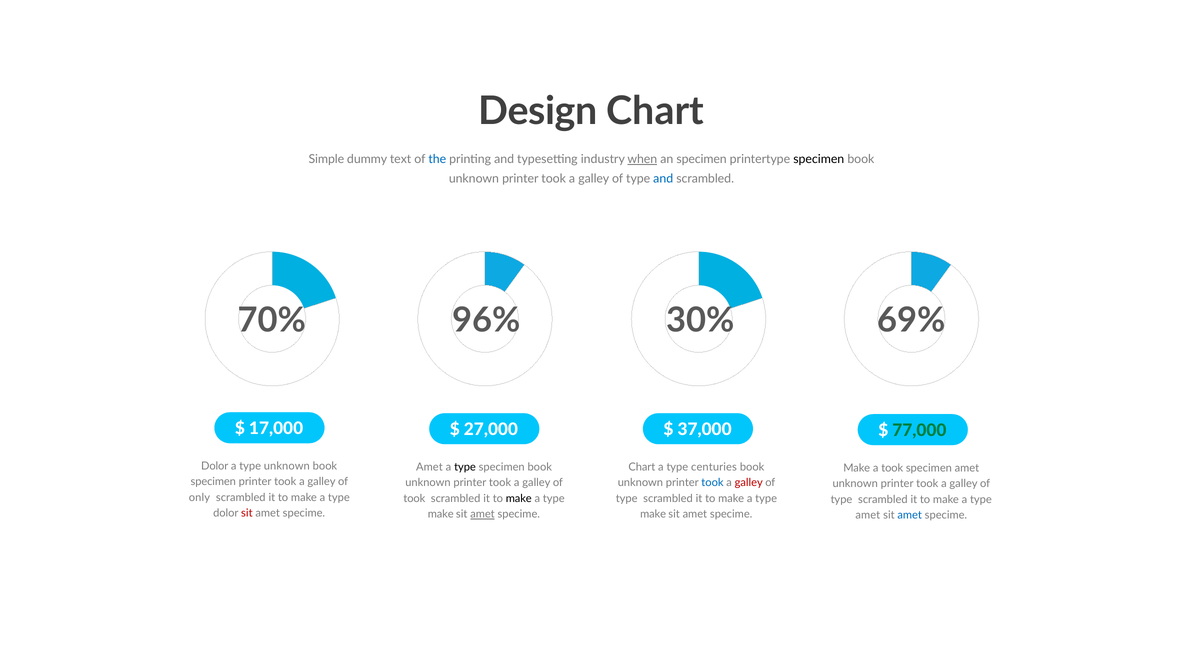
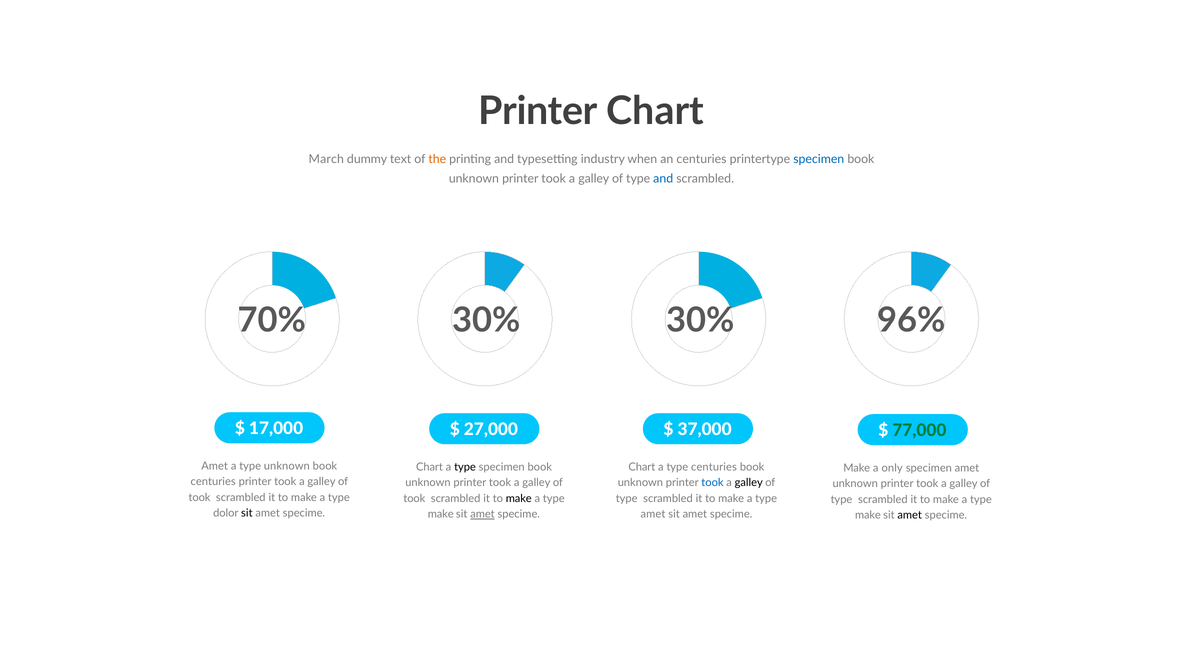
Design: Design -> Printer (538, 111)
Simple: Simple -> March (326, 159)
the colour: blue -> orange (437, 159)
when underline: present -> none (642, 159)
an specimen: specimen -> centuries (702, 159)
specimen colour: black -> blue (819, 159)
70% 96%: 96% -> 30% (486, 321)
69%: 69% -> 96% (911, 321)
Dolor: Dolor -> Amet (215, 466)
Amet: Amet -> Chart (430, 467)
a took: took -> only (892, 468)
specimen: specimen -> centuries (213, 482)
galley colour: red -> black (749, 483)
only: only -> took (200, 498)
sit colour: red -> black (247, 514)
make: make -> amet (653, 515)
amet: amet -> make (868, 516)
amet colour: blue -> black (910, 516)
